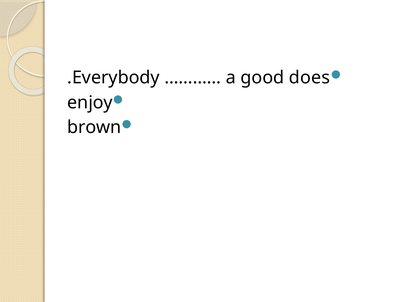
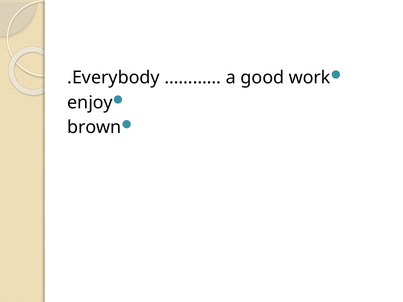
does: does -> work (310, 78)
